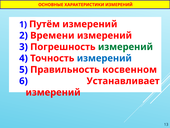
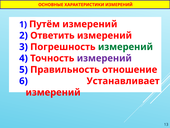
Времени: Времени -> Ответить (52, 35)
измерений colour: blue -> purple (104, 58)
косвенном: косвенном -> отношение (130, 69)
